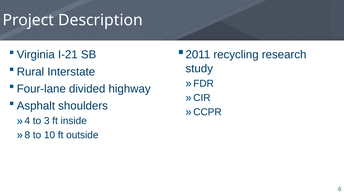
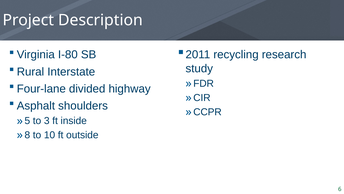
I-21: I-21 -> I-80 (68, 55)
4: 4 -> 5 (27, 120)
